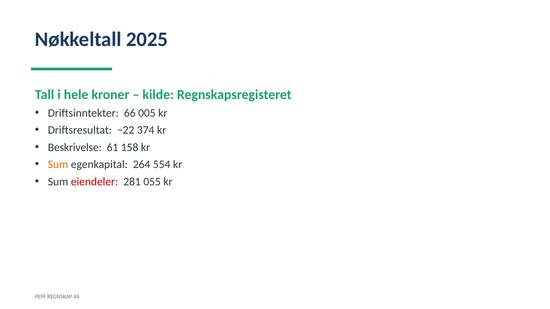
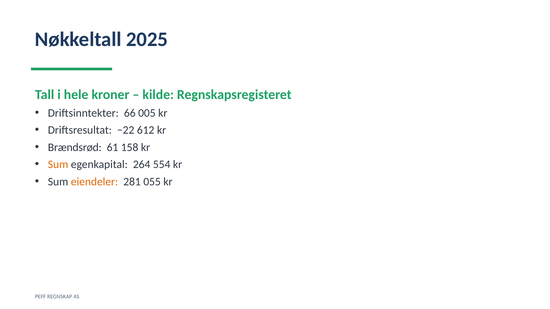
374: 374 -> 612 (146, 130)
Beskrivelse: Beskrivelse -> Brændsrød (75, 147)
eiendeler colour: red -> orange (95, 182)
